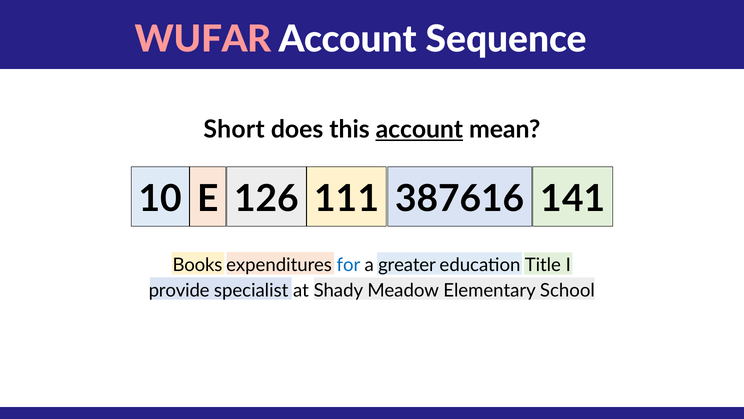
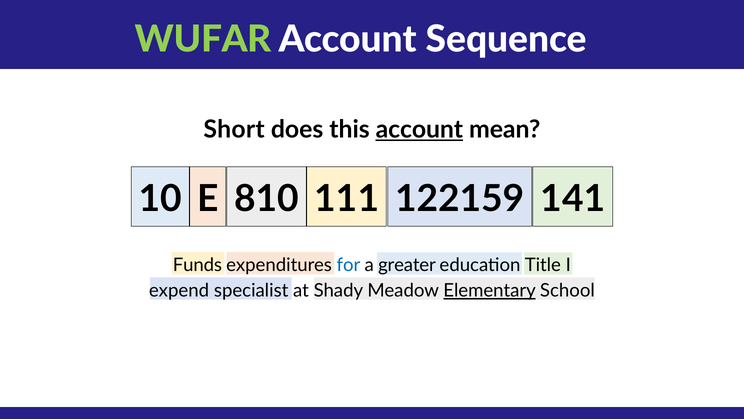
WUFAR colour: pink -> light green (203, 40)
126: 126 -> 810 (266, 199)
387616: 387616 -> 122159 (460, 199)
Books: Books -> Funds (197, 265)
provide: provide -> expend (179, 290)
Elementary underline: none -> present (490, 290)
